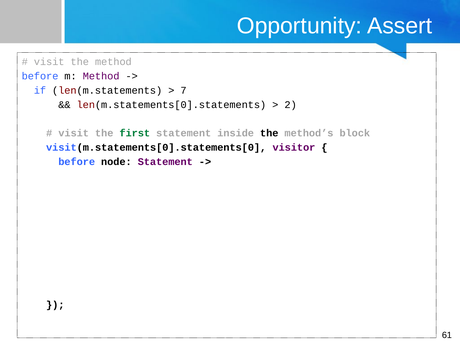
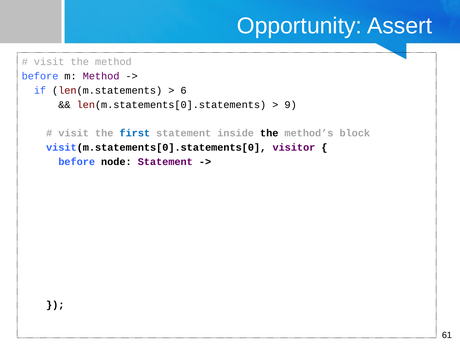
7: 7 -> 6 (184, 90)
2: 2 -> 9 (291, 105)
first colour: green -> blue (135, 133)
